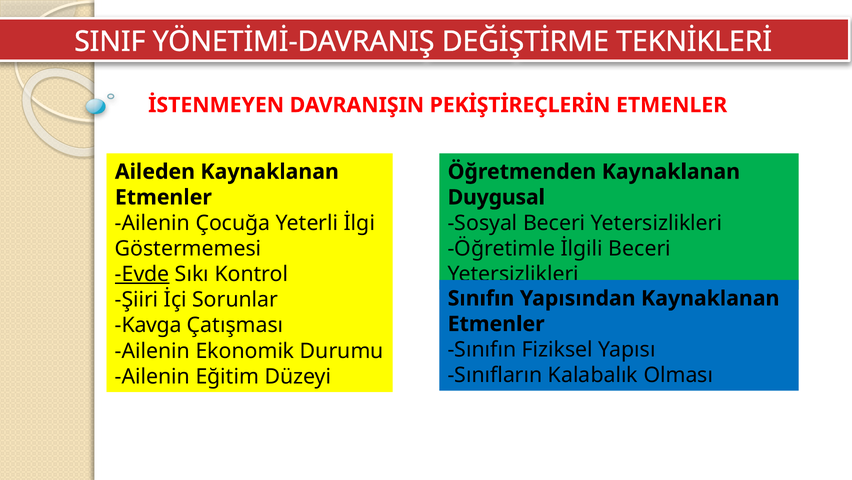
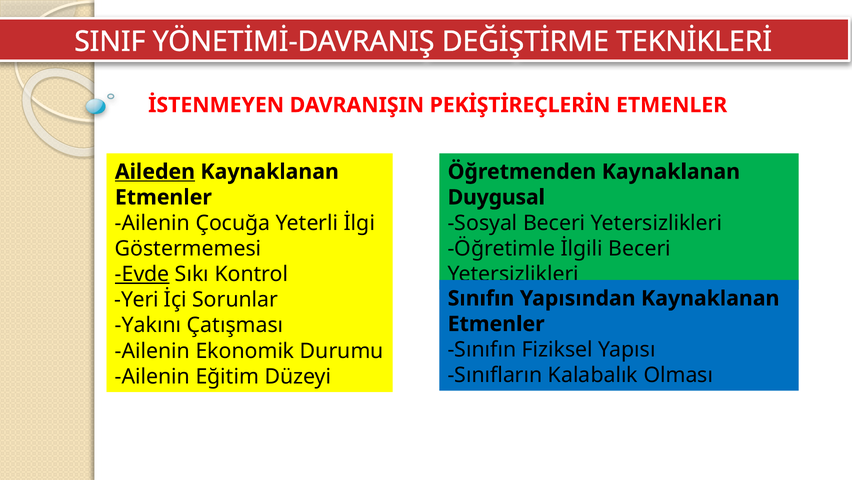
Aileden underline: none -> present (155, 172)
Şiiri: Şiiri -> Yeri (137, 299)
Kavga: Kavga -> Yakını (148, 325)
